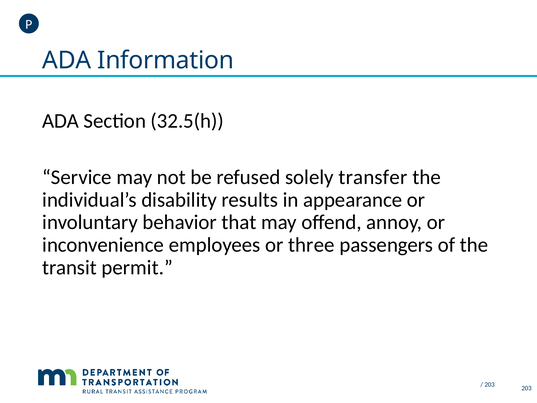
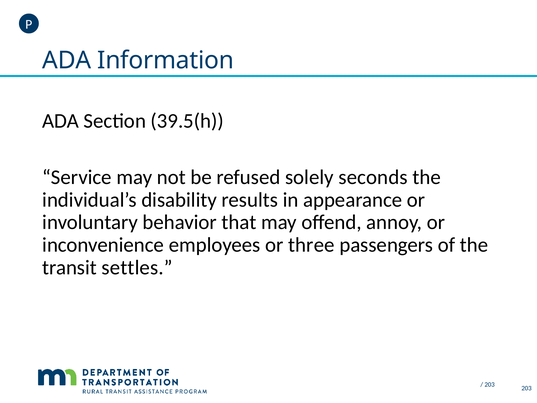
32.5(h: 32.5(h -> 39.5(h (187, 121)
transfer: transfer -> seconds (373, 177)
permit: permit -> settles (137, 267)
